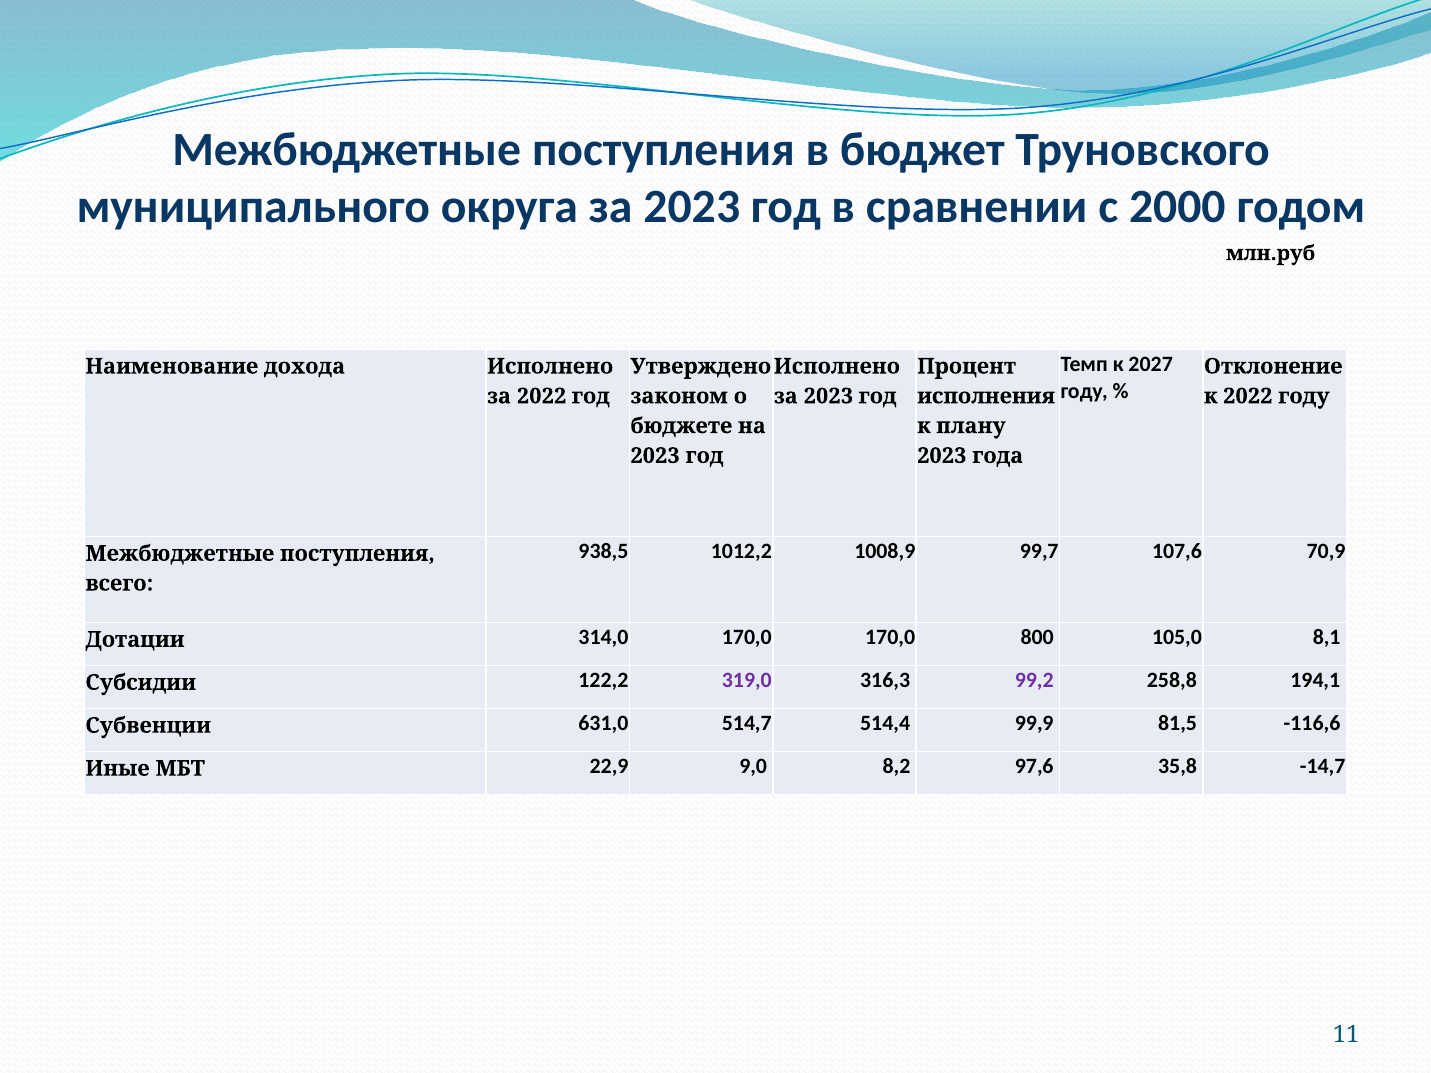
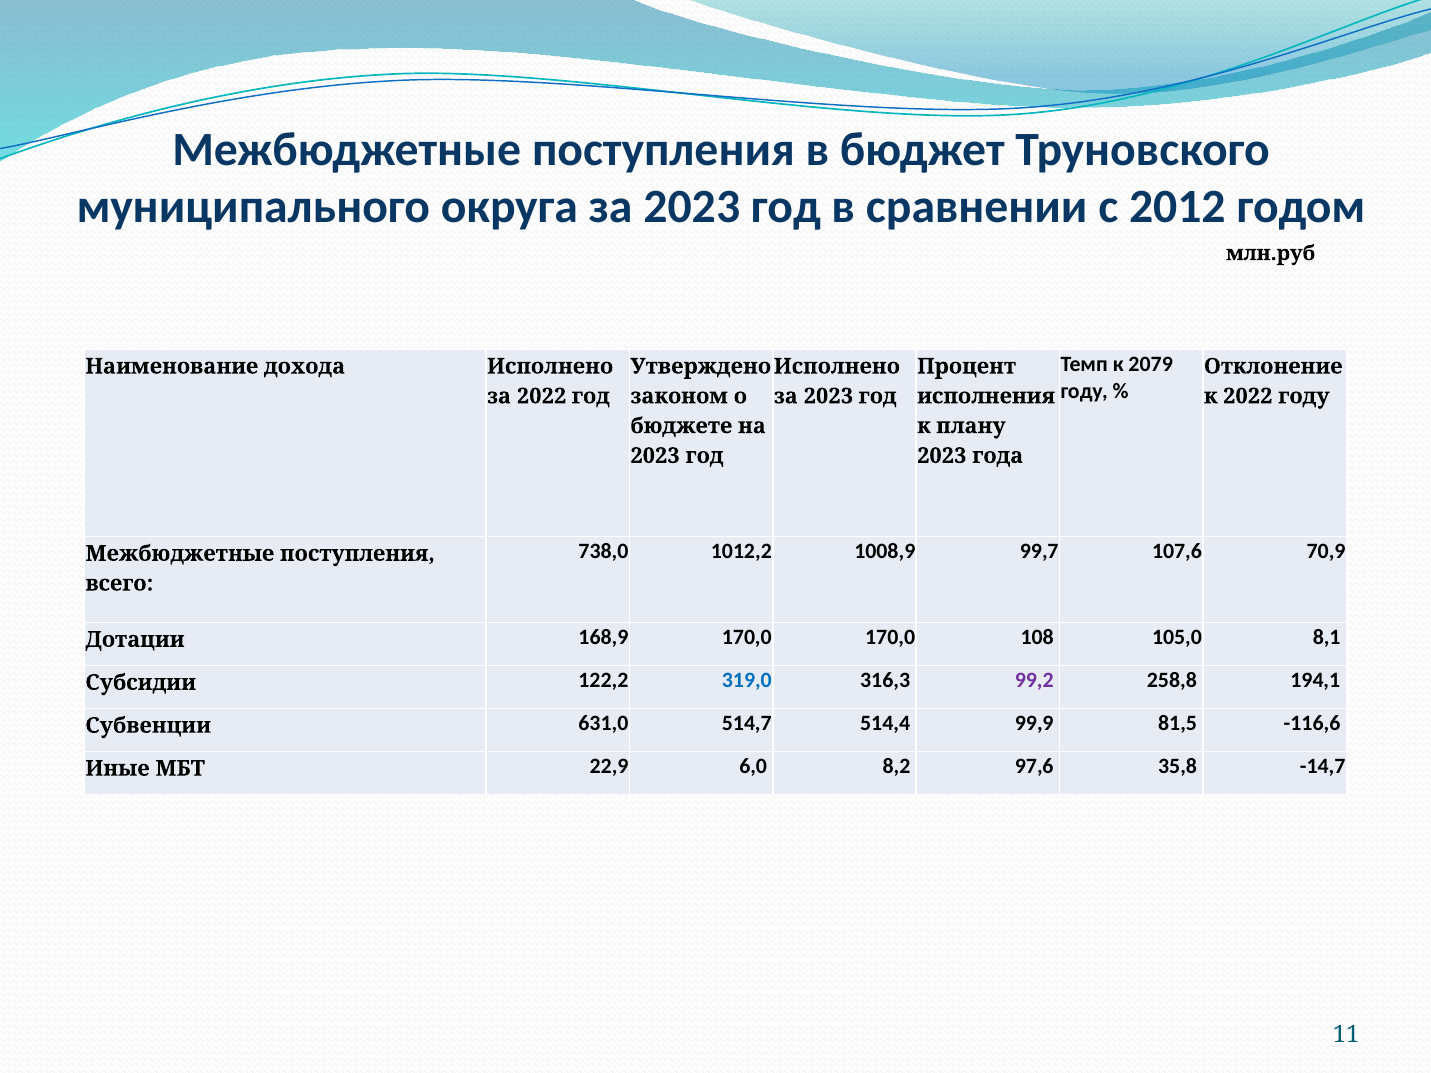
2000: 2000 -> 2012 (1177, 207)
2027: 2027 -> 2079 (1151, 364)
938,5: 938,5 -> 738,0 (603, 551)
314,0: 314,0 -> 168,9 (603, 637)
800: 800 -> 108 (1037, 637)
319,0 colour: purple -> blue (747, 680)
9,0: 9,0 -> 6,0 (753, 766)
